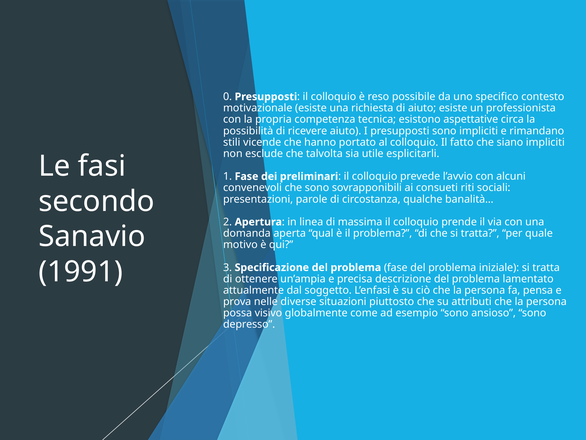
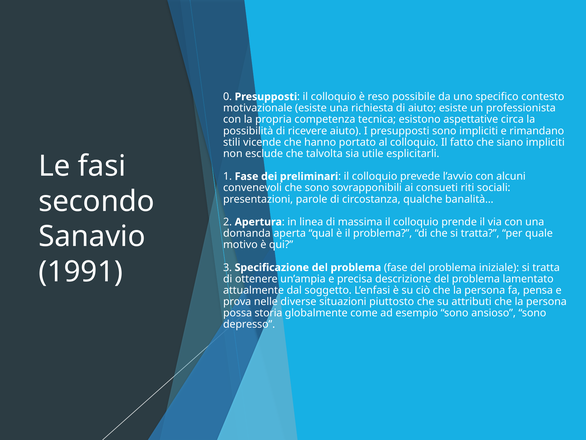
visivo: visivo -> storia (268, 313)
